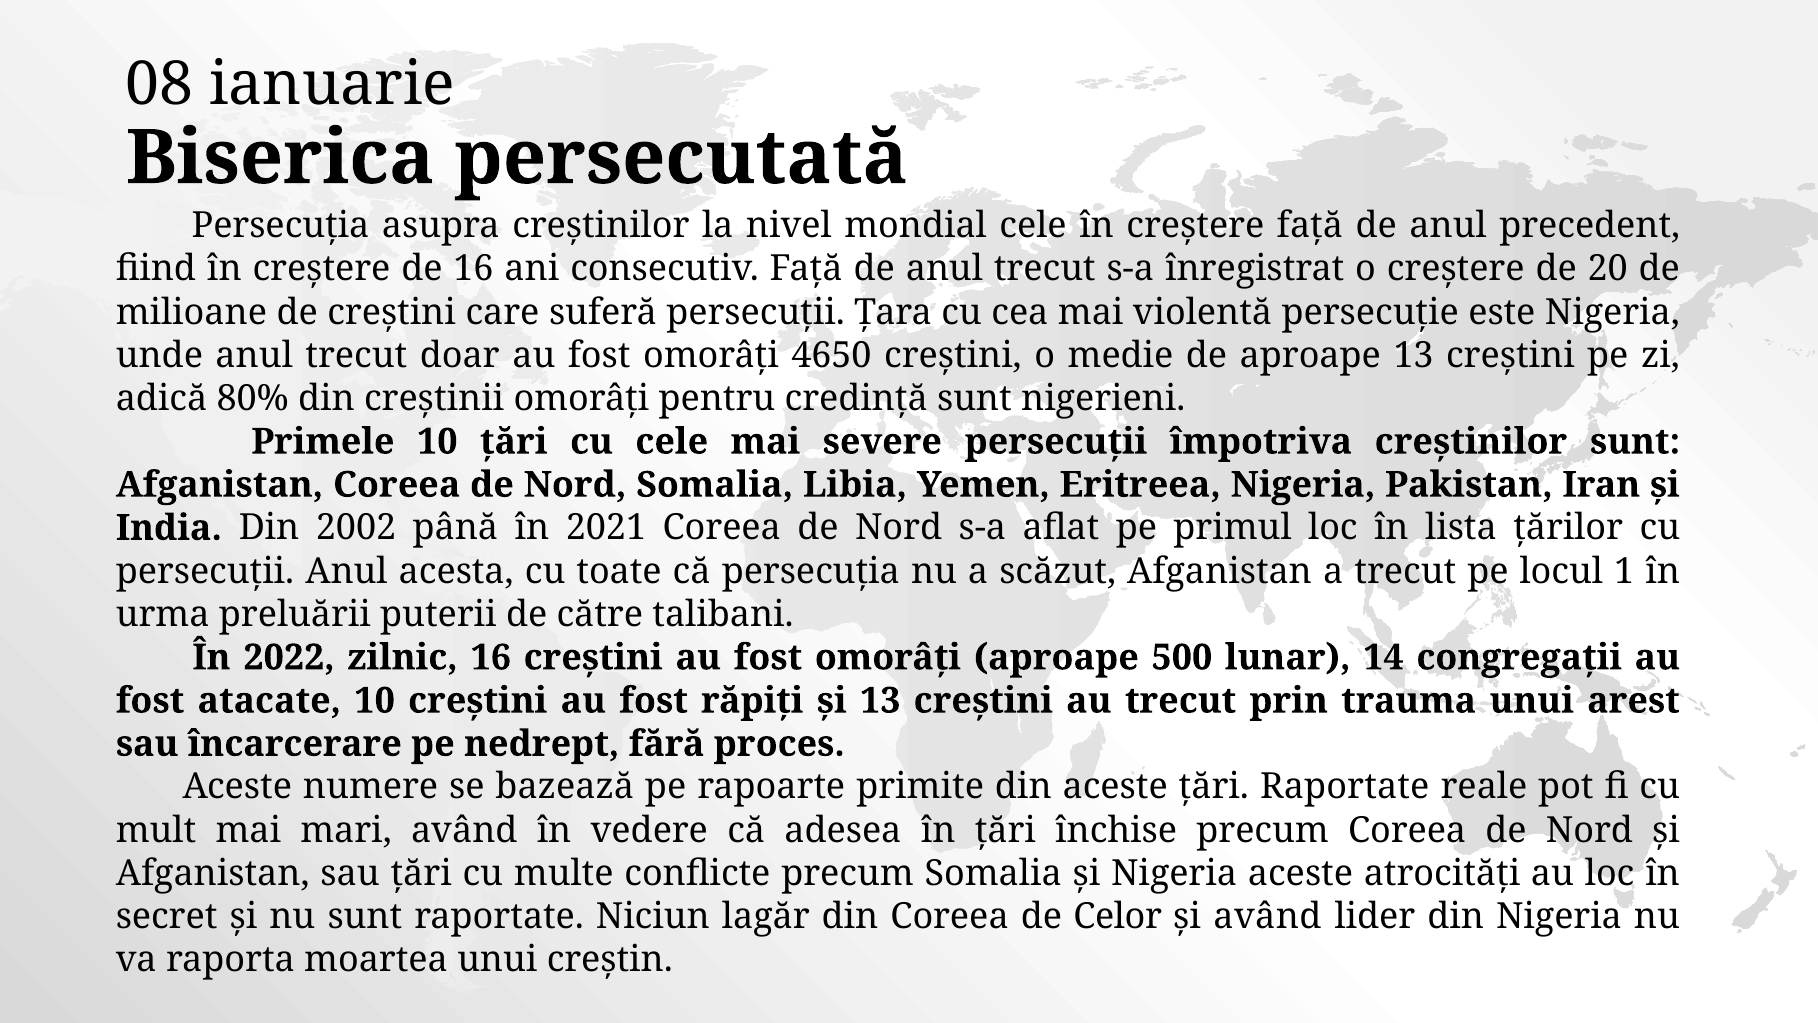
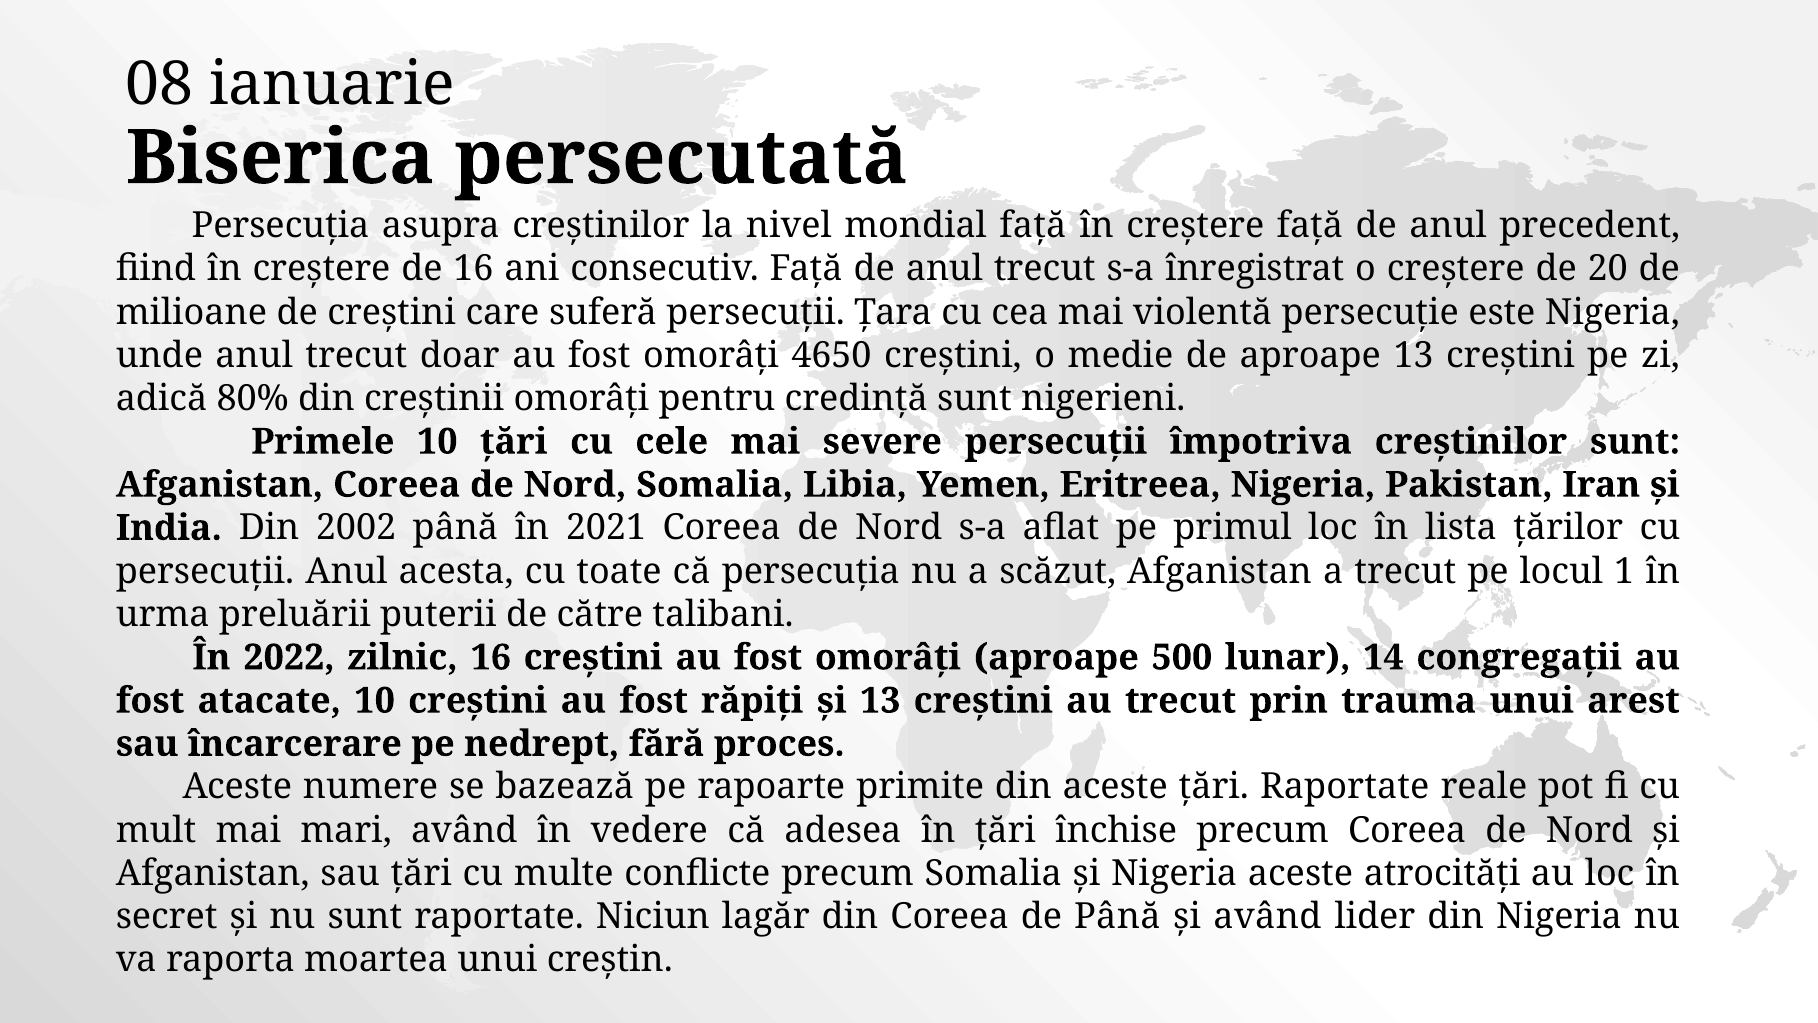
mondial cele: cele -> față (1033, 226)
de Celor: Celor -> Până (1117, 916)
